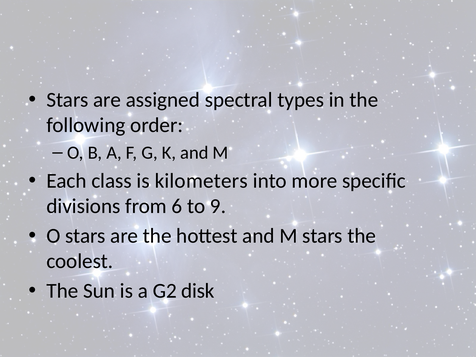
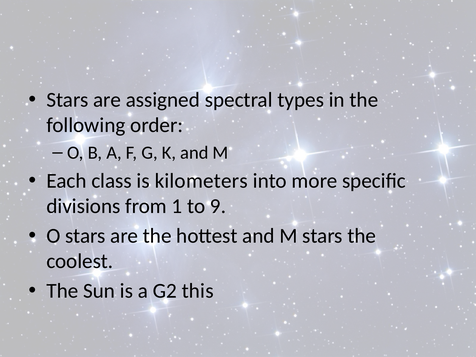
6: 6 -> 1 (177, 206)
disk: disk -> this (198, 291)
